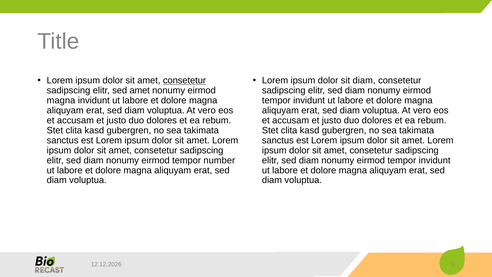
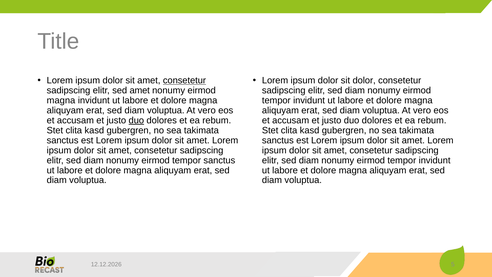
sit diam: diam -> dolor (364, 80)
duo underline: none -> present (136, 120)
tempor number: number -> sanctus (219, 160)
